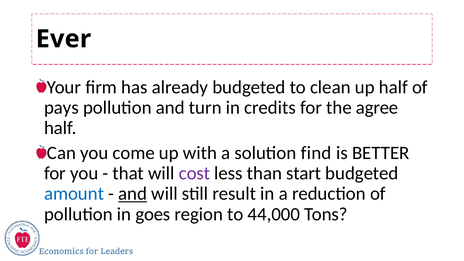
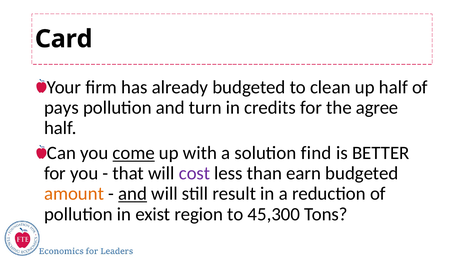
Ever: Ever -> Card (64, 39)
come underline: none -> present (134, 153)
start: start -> earn (304, 173)
amount colour: blue -> orange (74, 194)
goes: goes -> exist (153, 214)
44,000: 44,000 -> 45,300 (274, 214)
